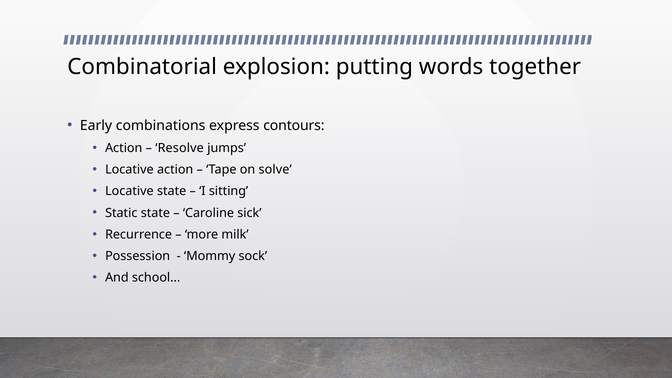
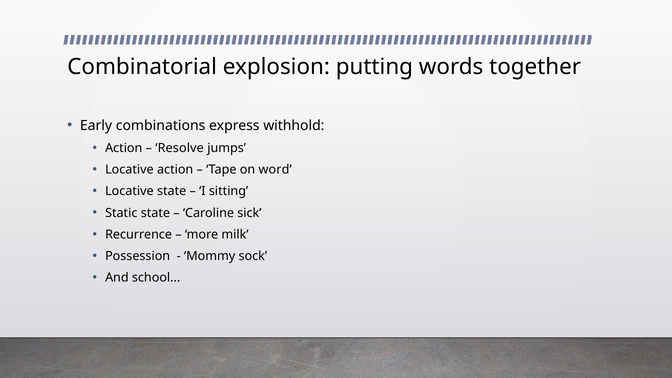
contours: contours -> withhold (294, 126)
solve: solve -> word (275, 170)
